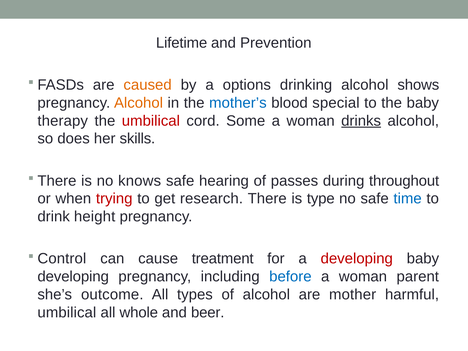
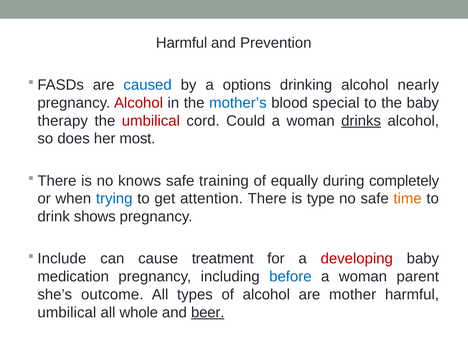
Lifetime: Lifetime -> Harmful (182, 43)
caused colour: orange -> blue (148, 85)
shows: shows -> nearly (418, 85)
Alcohol colour: orange -> red (139, 103)
Some: Some -> Could (246, 121)
skills: skills -> most (137, 139)
hearing: hearing -> training (224, 181)
passes: passes -> equally (294, 181)
throughout: throughout -> completely (404, 181)
trying colour: red -> blue (114, 199)
research: research -> attention (211, 199)
time colour: blue -> orange (408, 199)
height: height -> shows (95, 217)
Control: Control -> Include (62, 259)
developing: developing -> medication (73, 277)
beer underline: none -> present (208, 313)
